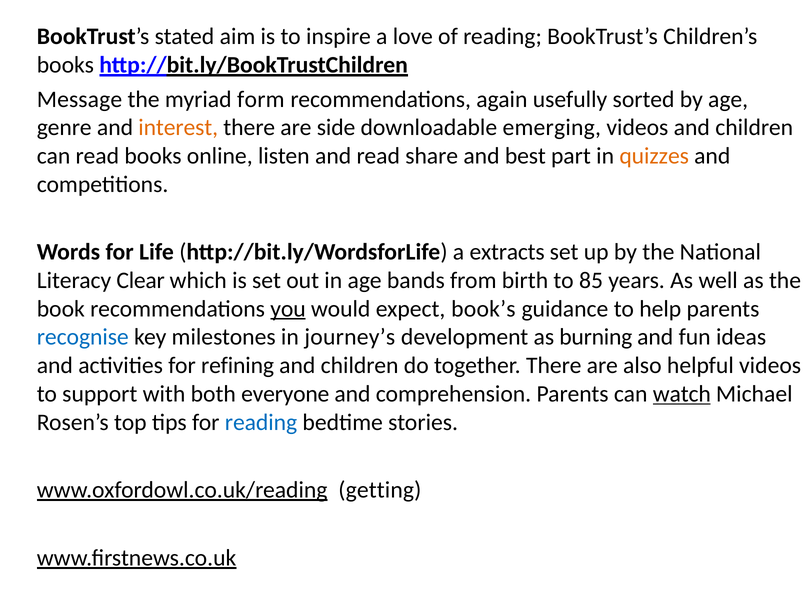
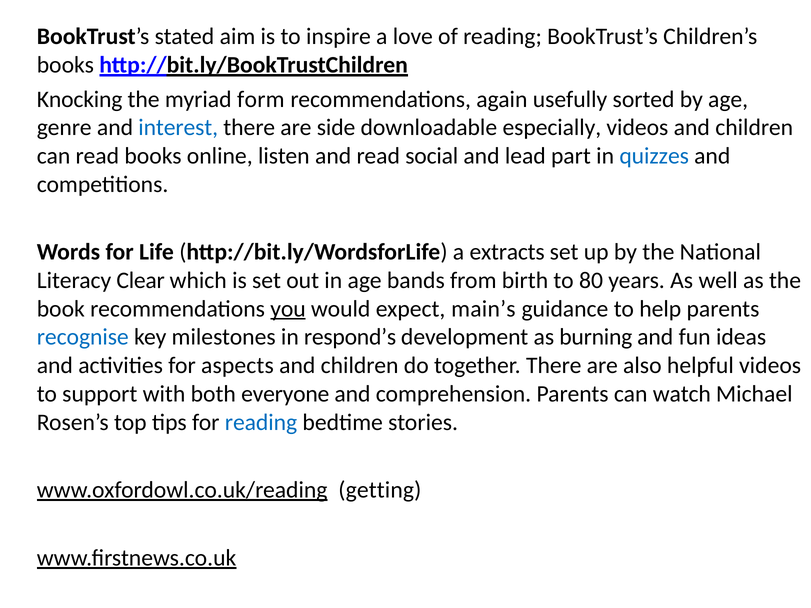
Message: Message -> Knocking (80, 99)
interest colour: orange -> blue (178, 128)
emerging: emerging -> especially (552, 128)
share: share -> social (432, 156)
best: best -> lead (525, 156)
quizzes colour: orange -> blue (654, 156)
85: 85 -> 80 (591, 280)
book’s: book’s -> main’s (483, 309)
journey’s: journey’s -> respond’s (350, 337)
refining: refining -> aspects (237, 366)
watch underline: present -> none (682, 394)
